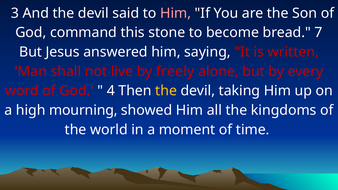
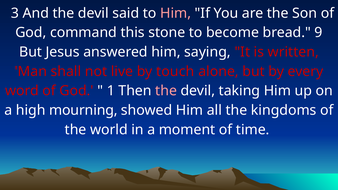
7: 7 -> 9 (319, 33)
freely: freely -> touch (175, 71)
4: 4 -> 1 (111, 91)
the colour: yellow -> pink (166, 91)
